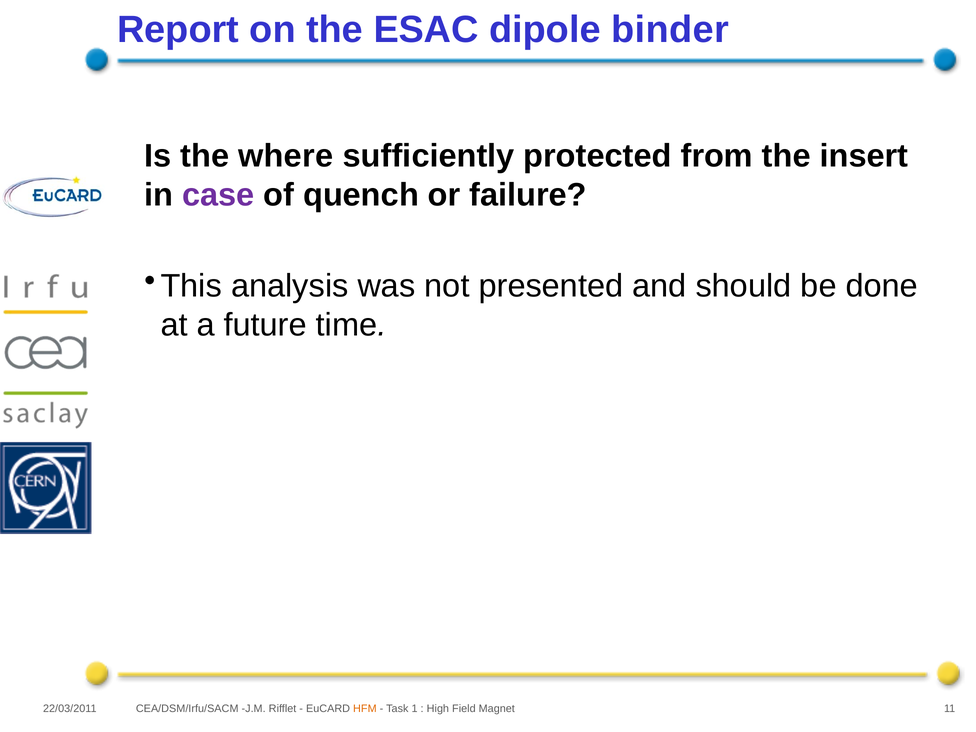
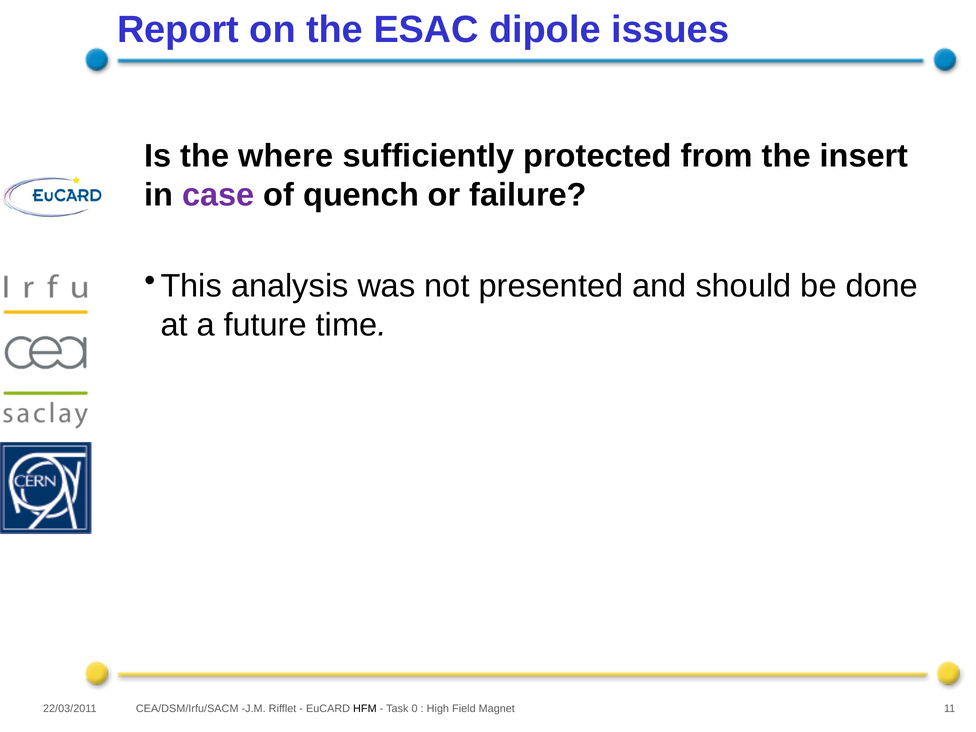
binder: binder -> issues (670, 30)
HFM colour: orange -> black (365, 709)
1: 1 -> 0 (415, 709)
